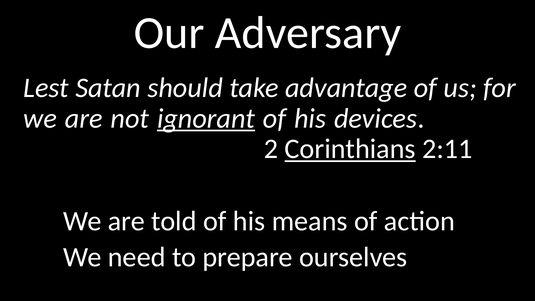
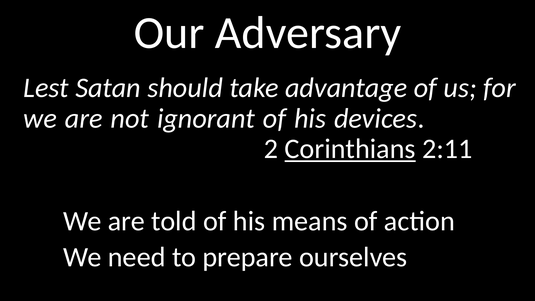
ignorant underline: present -> none (206, 118)
